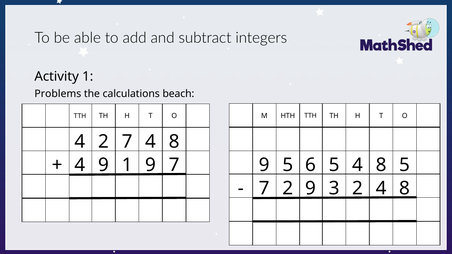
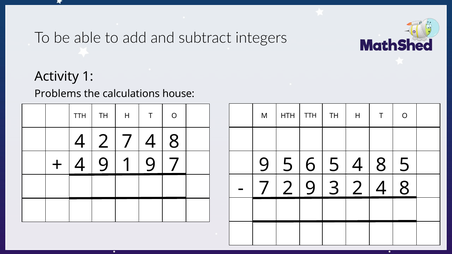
beach: beach -> house (178, 94)
